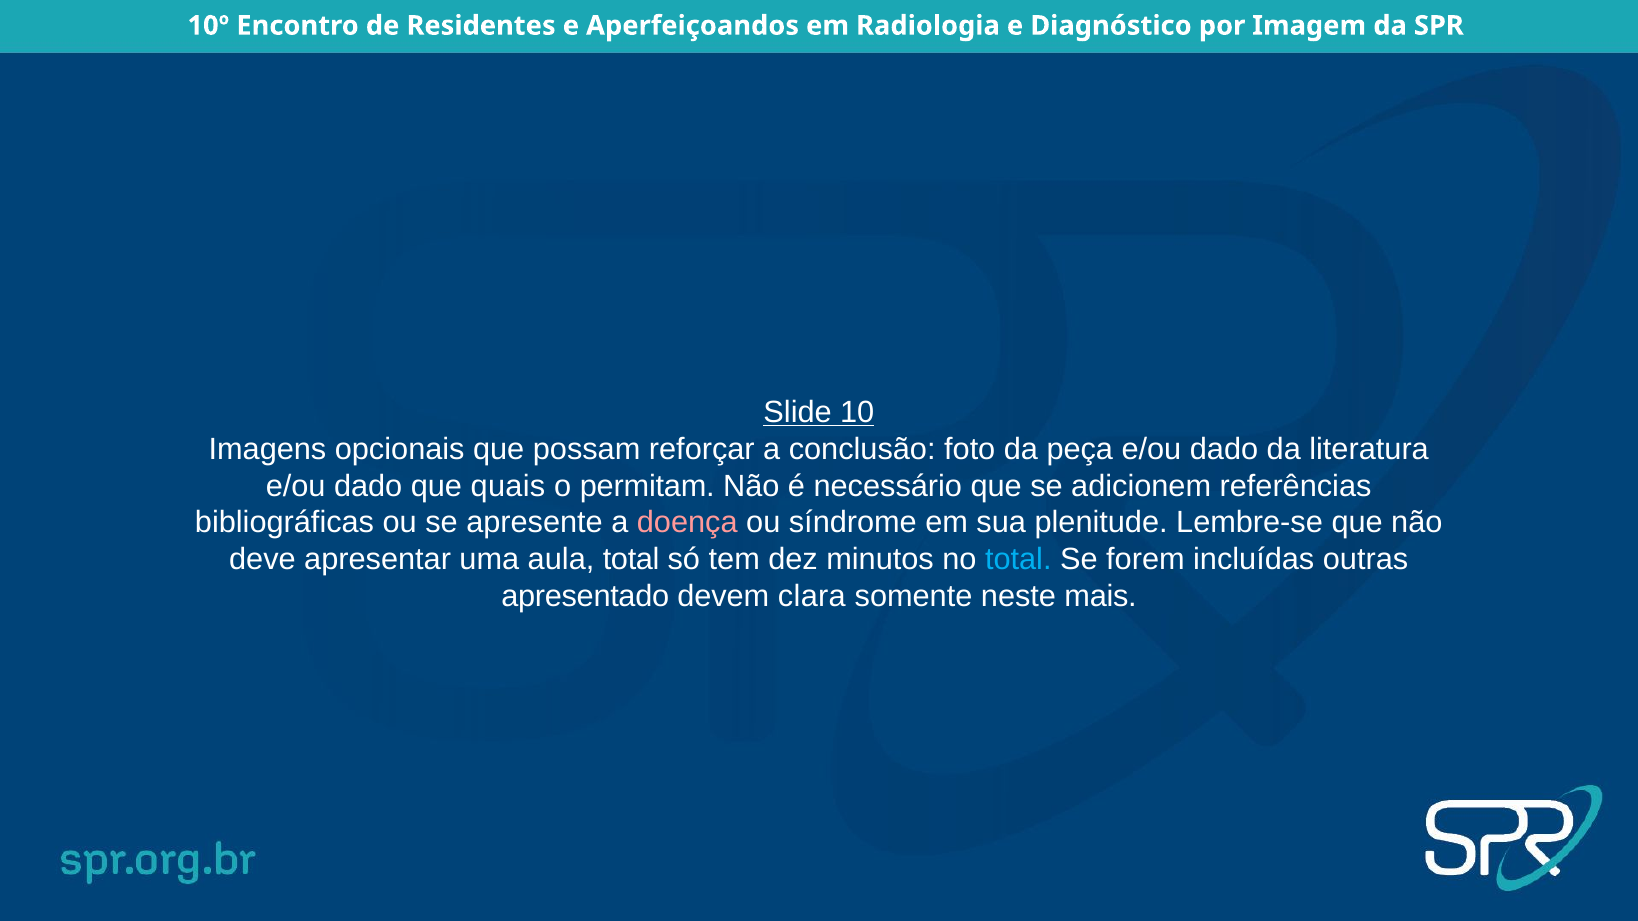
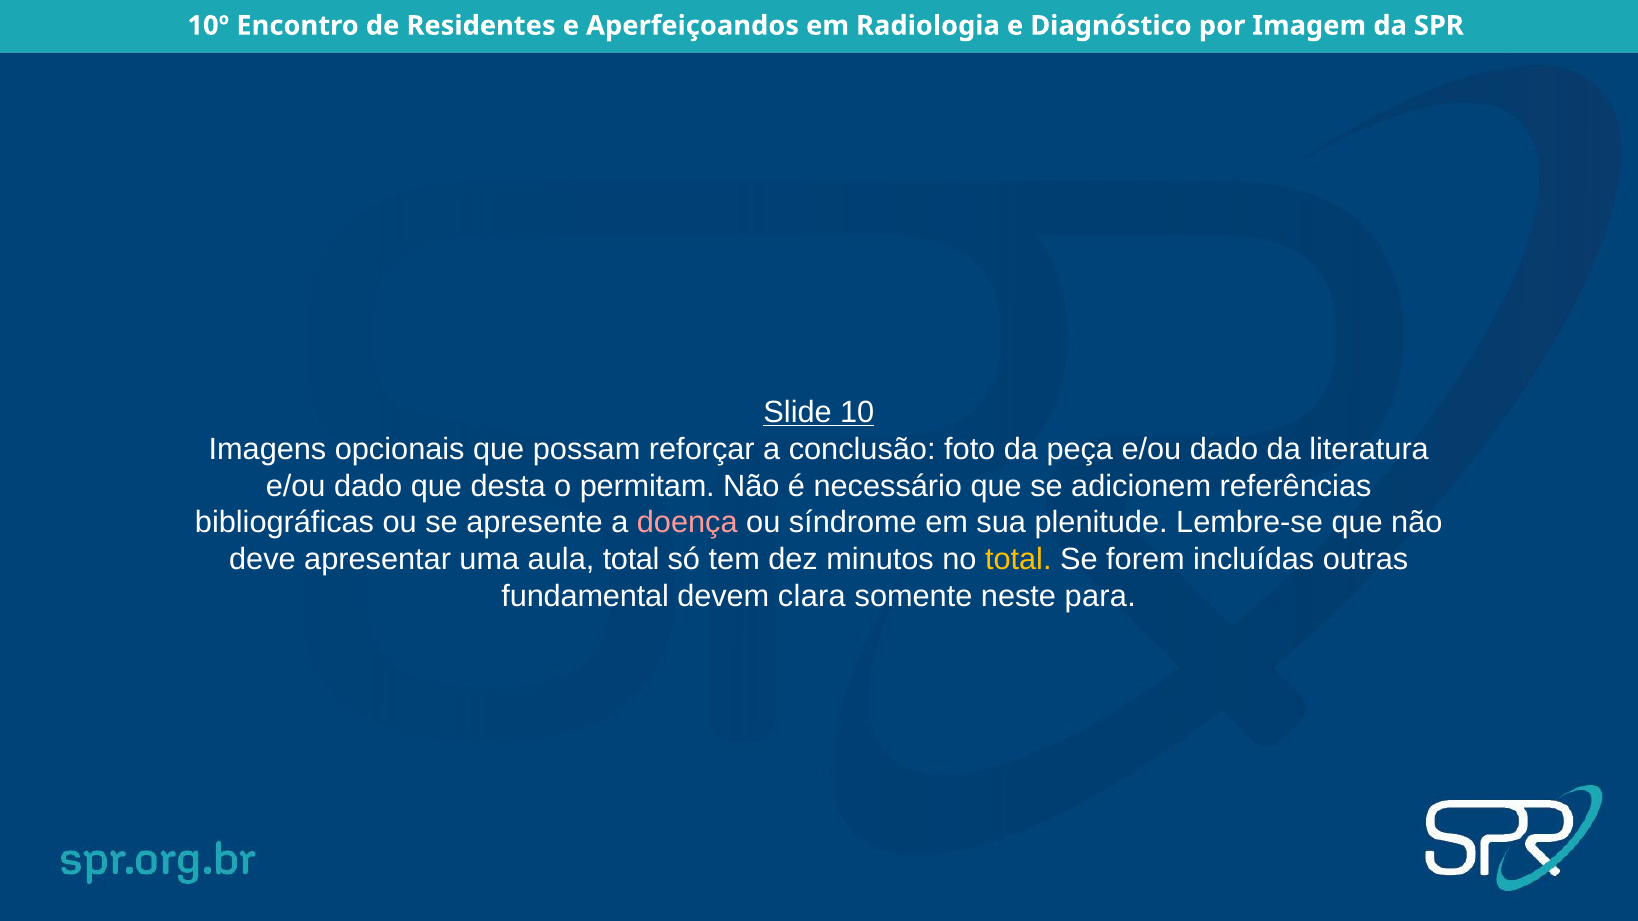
quais: quais -> desta (508, 486)
total colour: light blue -> yellow (1018, 560)
apresentado: apresentado -> fundamental (585, 597)
mais: mais -> para (1100, 597)
